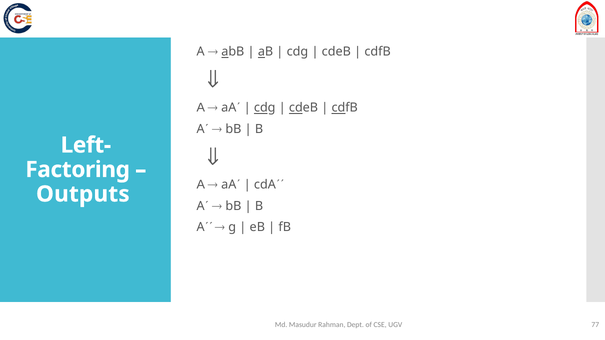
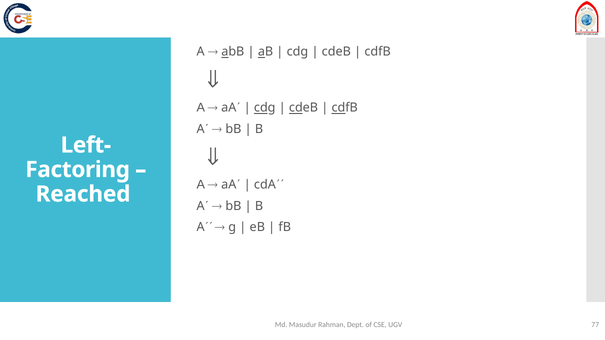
Outputs: Outputs -> Reached (83, 194)
